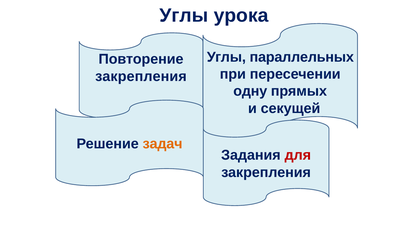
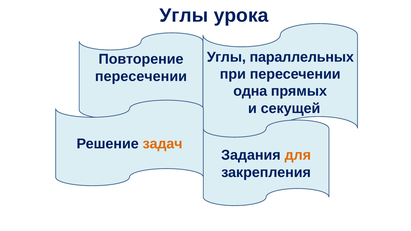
закрепления: закрепления -> пересечении (141, 76)
одну: одну -> одна (250, 91)
для colour: red -> orange (298, 155)
